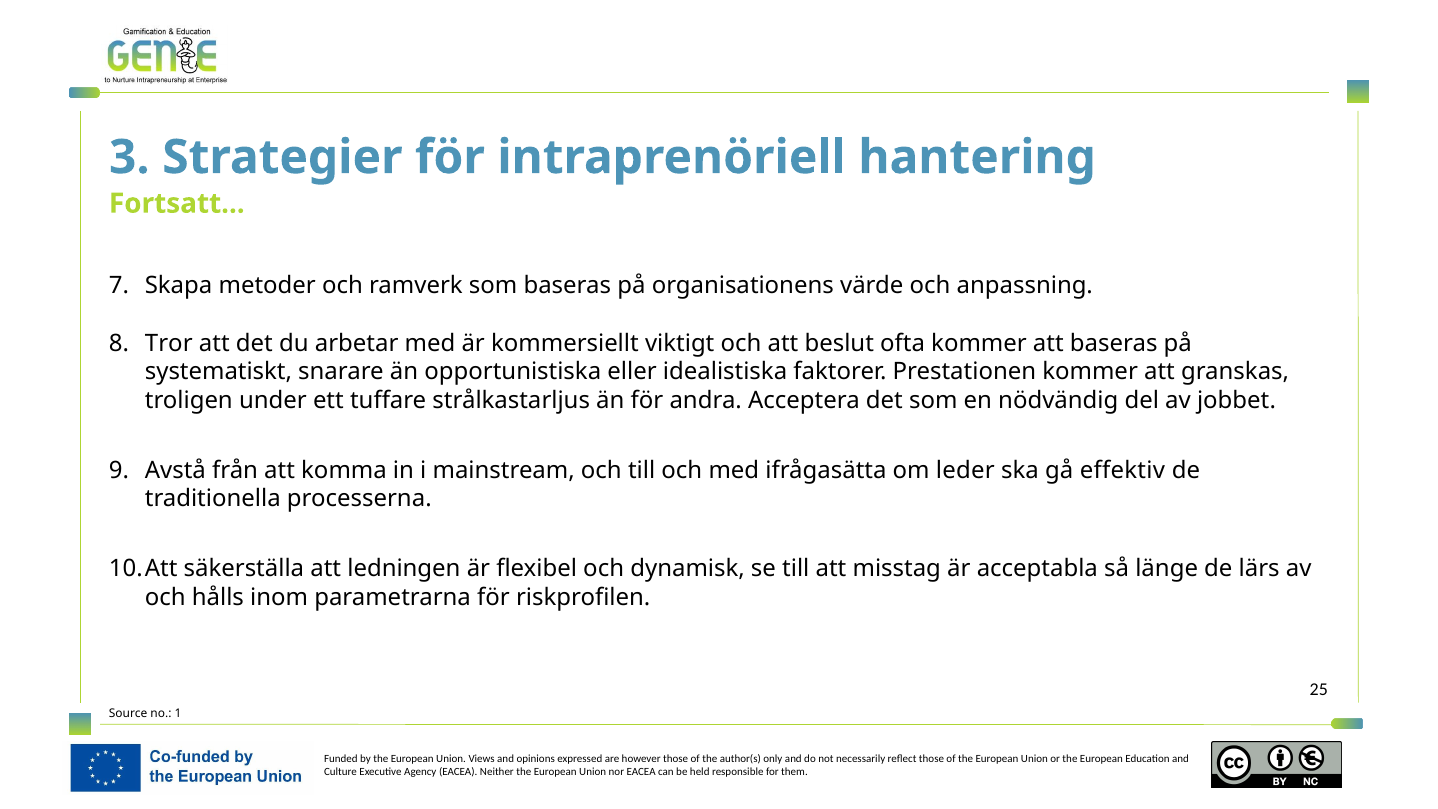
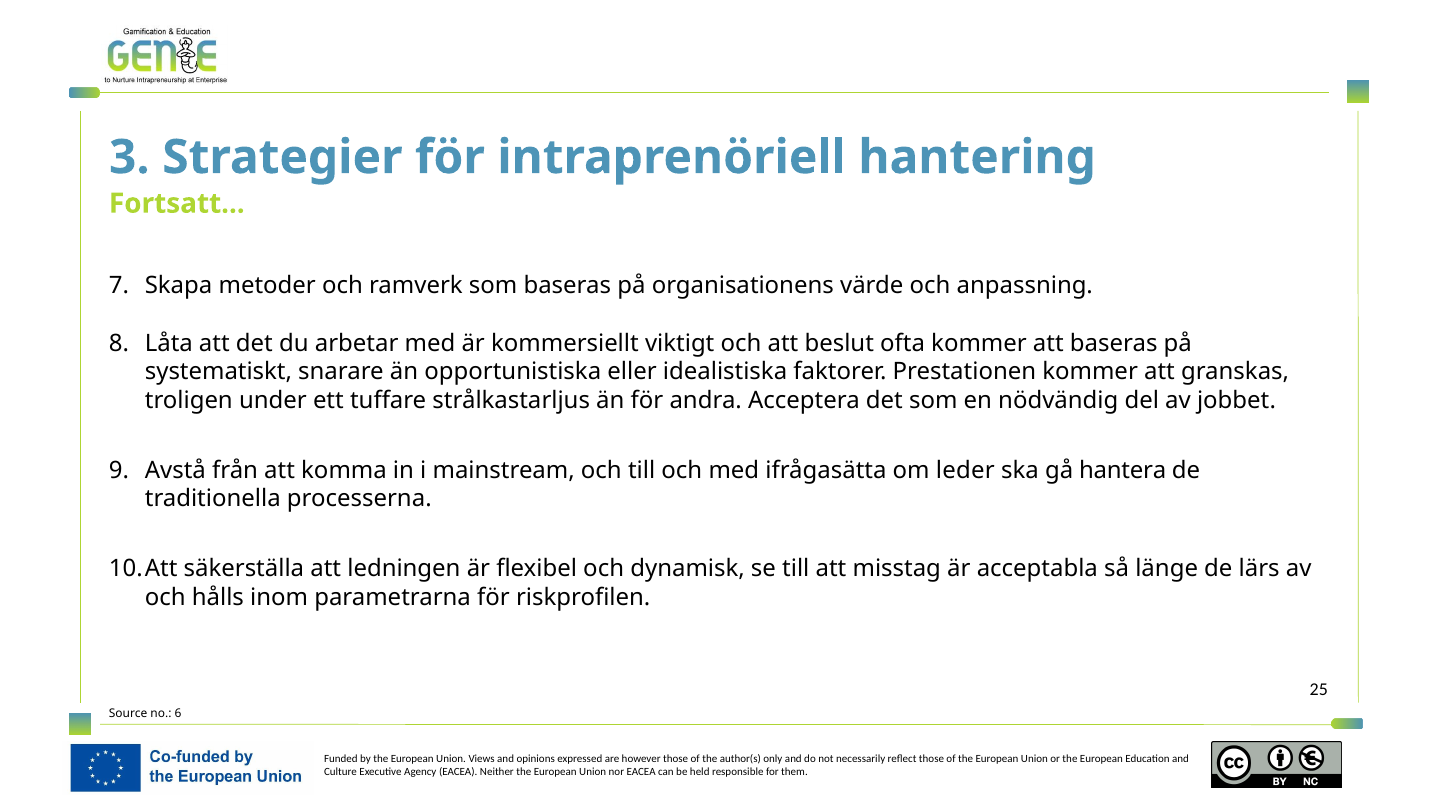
Tror: Tror -> Låta (169, 343)
effektiv: effektiv -> hantera (1123, 470)
1: 1 -> 6 (178, 714)
